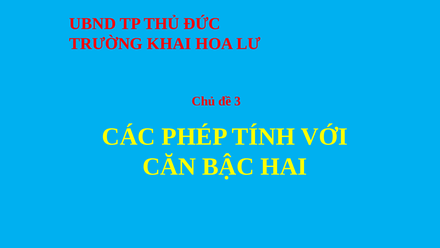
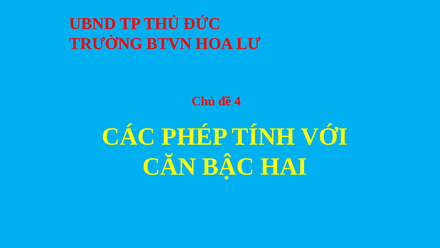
KHAI: KHAI -> BTVN (169, 43)
3: 3 -> 4 (237, 101)
